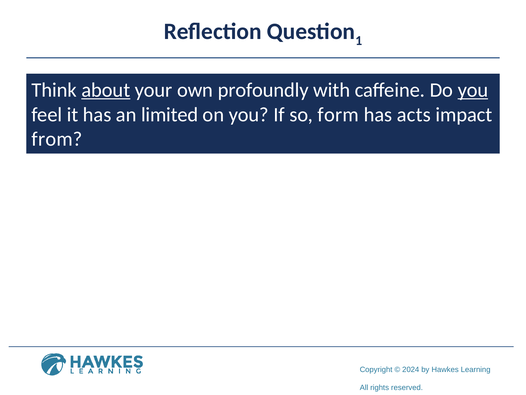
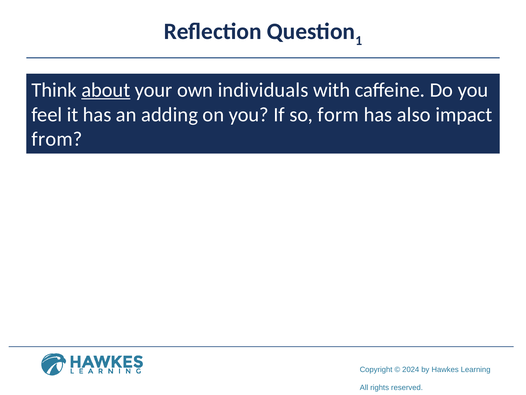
profoundly: profoundly -> individuals (263, 90)
you underline: present -> none (473, 90)
limited: limited -> adding (170, 114)
acts: acts -> also (414, 114)
